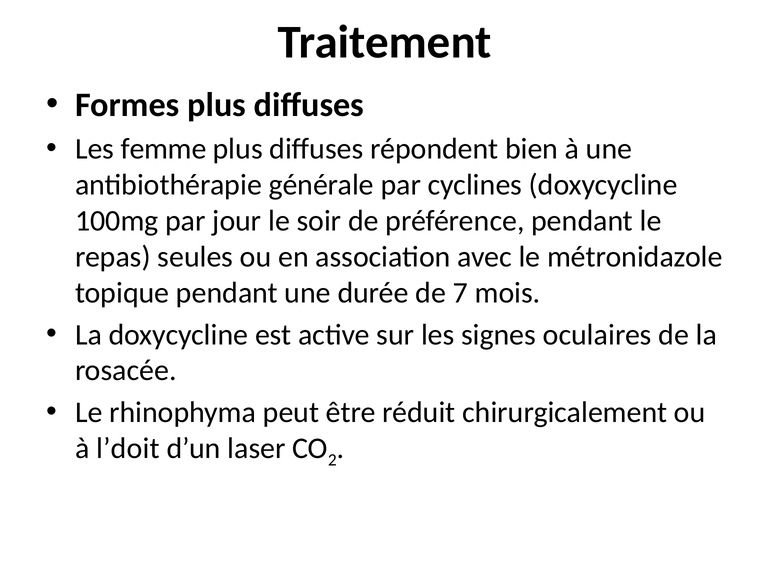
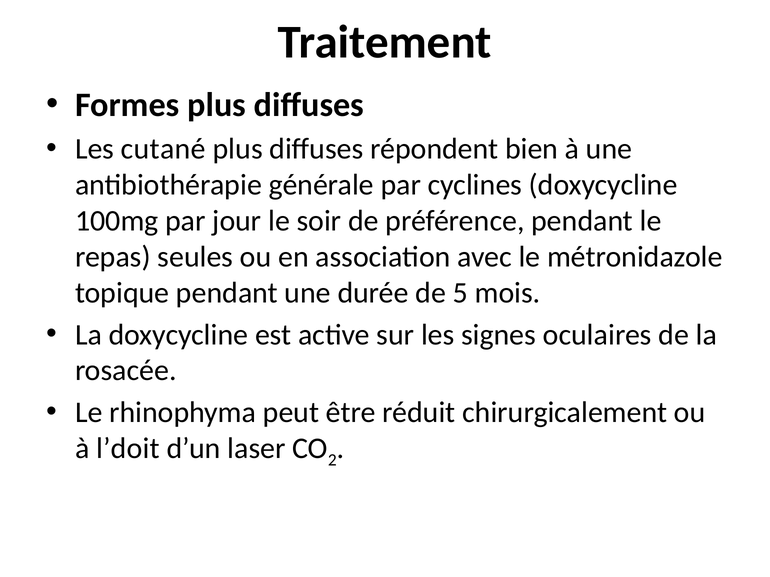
femme: femme -> cutané (163, 149)
7: 7 -> 5 (460, 293)
